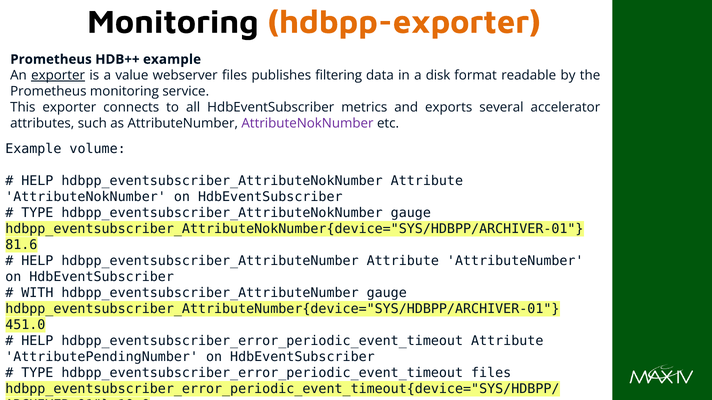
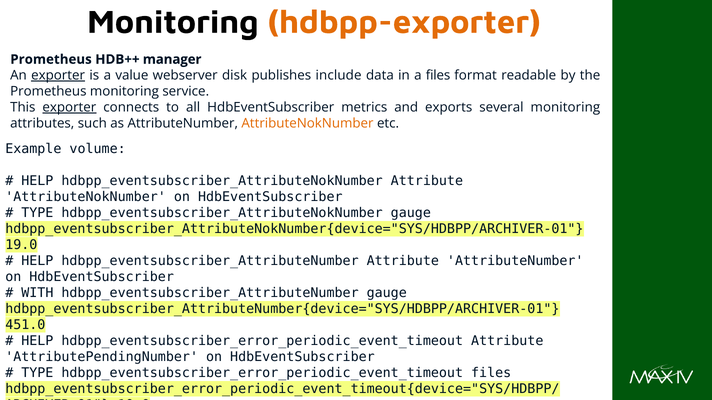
HDB++ example: example -> manager (172, 59)
webserver files: files -> disk (235, 75)
filtering: filtering -> include (339, 75)
a disk: disk -> files (438, 75)
exporter underline: none -> present (69, 108)
several accelerator: accelerator -> monitoring (565, 108)
AttributeNokNumber colour: purple -> orange (307, 124)
81.6: 81.6 -> 19.0 (21, 245)
